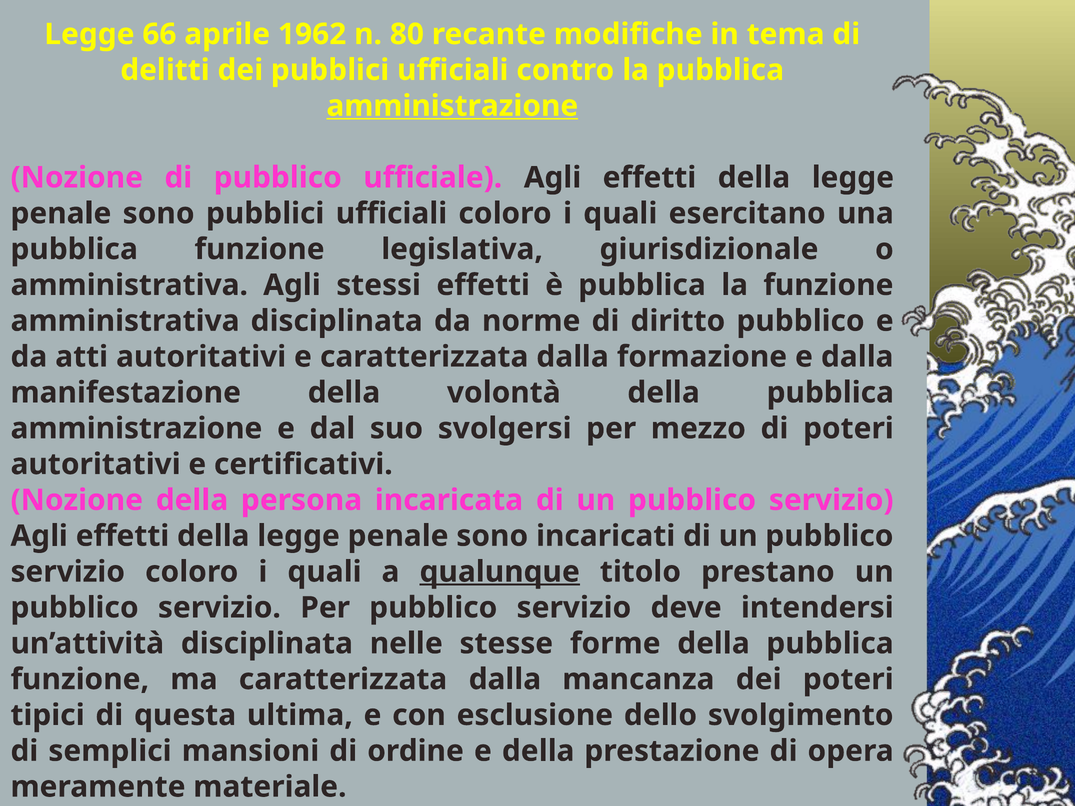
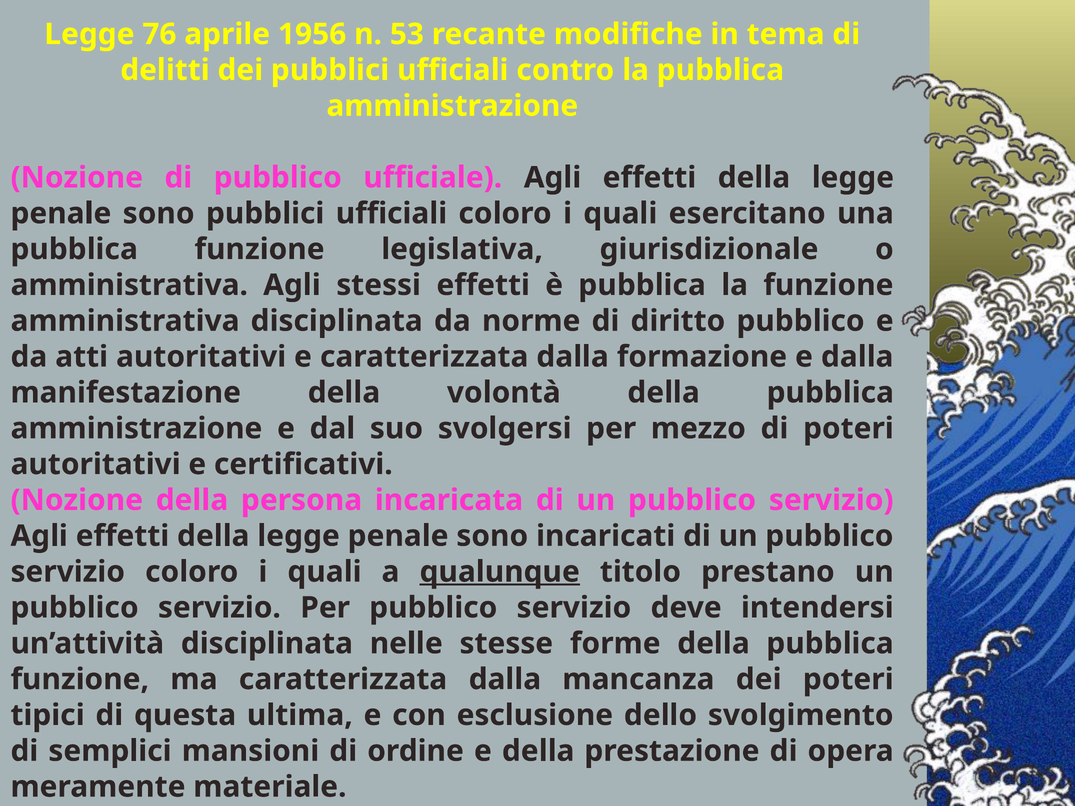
66: 66 -> 76 (159, 34)
1962: 1962 -> 1956 (312, 34)
80: 80 -> 53 (407, 34)
amministrazione underline: present -> none (452, 106)
